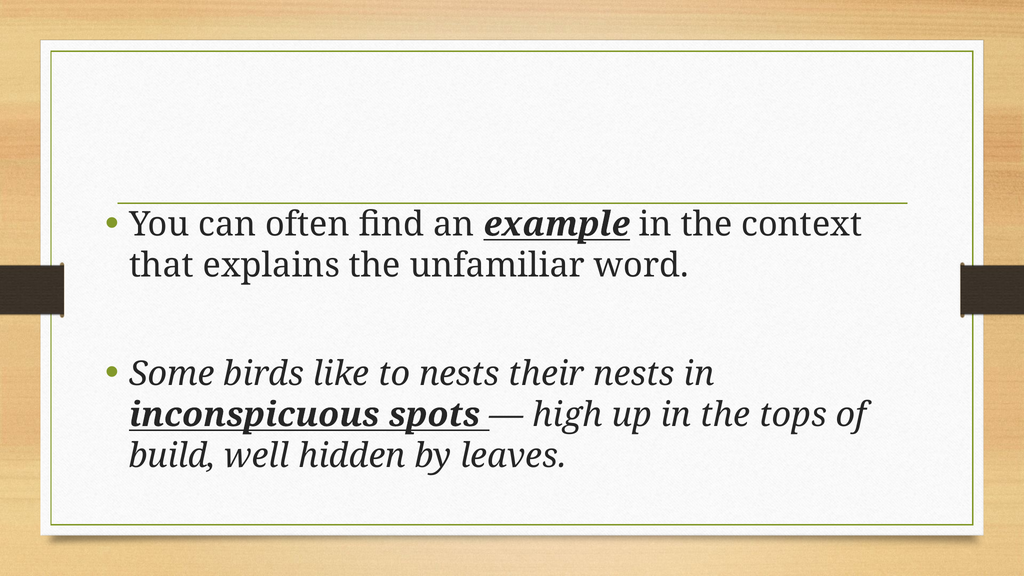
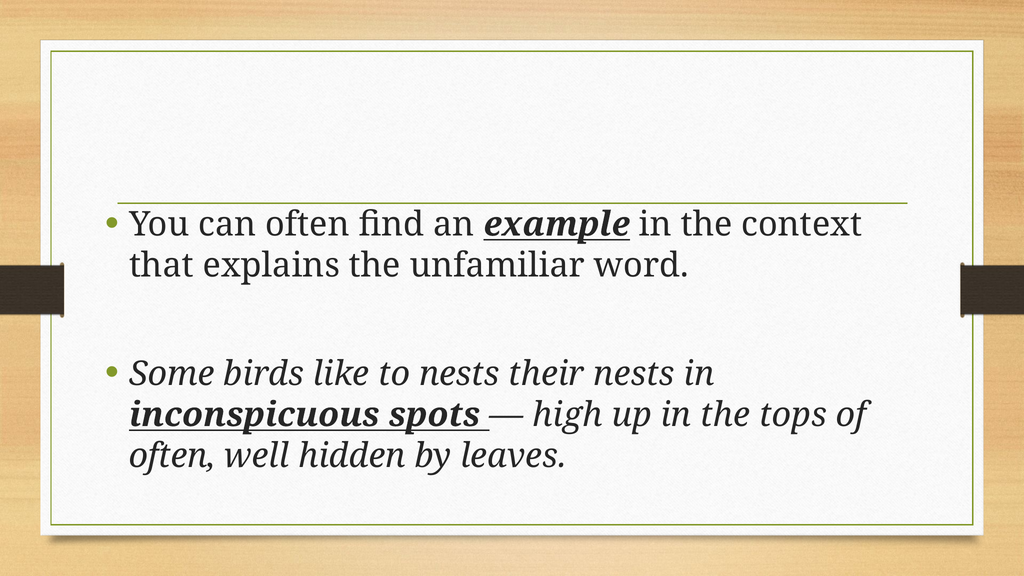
build: build -> often (172, 456)
